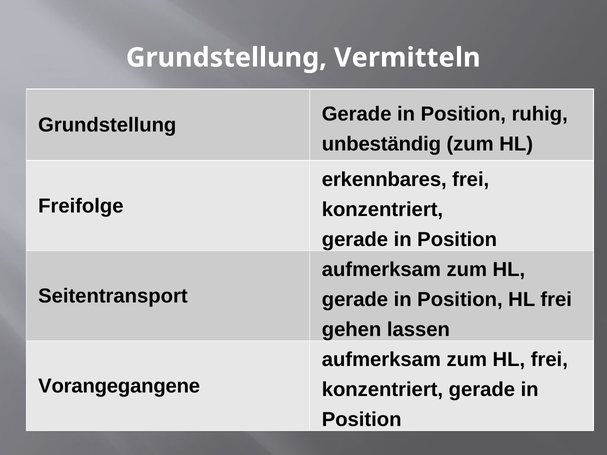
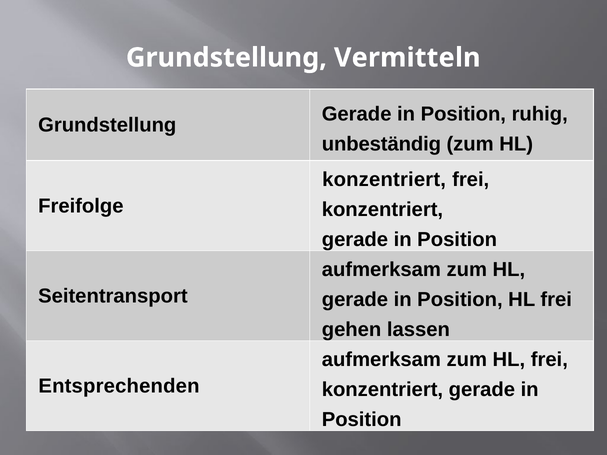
erkennbares: erkennbares -> konzentriert (384, 180)
Vorangegangene: Vorangegangene -> Entsprechenden (119, 386)
